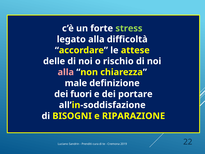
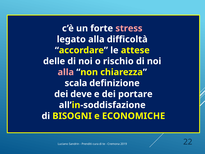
stress colour: light green -> pink (129, 28)
male: male -> scala (76, 83)
fuori: fuori -> deve (81, 94)
RIPARAZIONE: RIPARAZIONE -> ECONOMICHE (134, 116)
